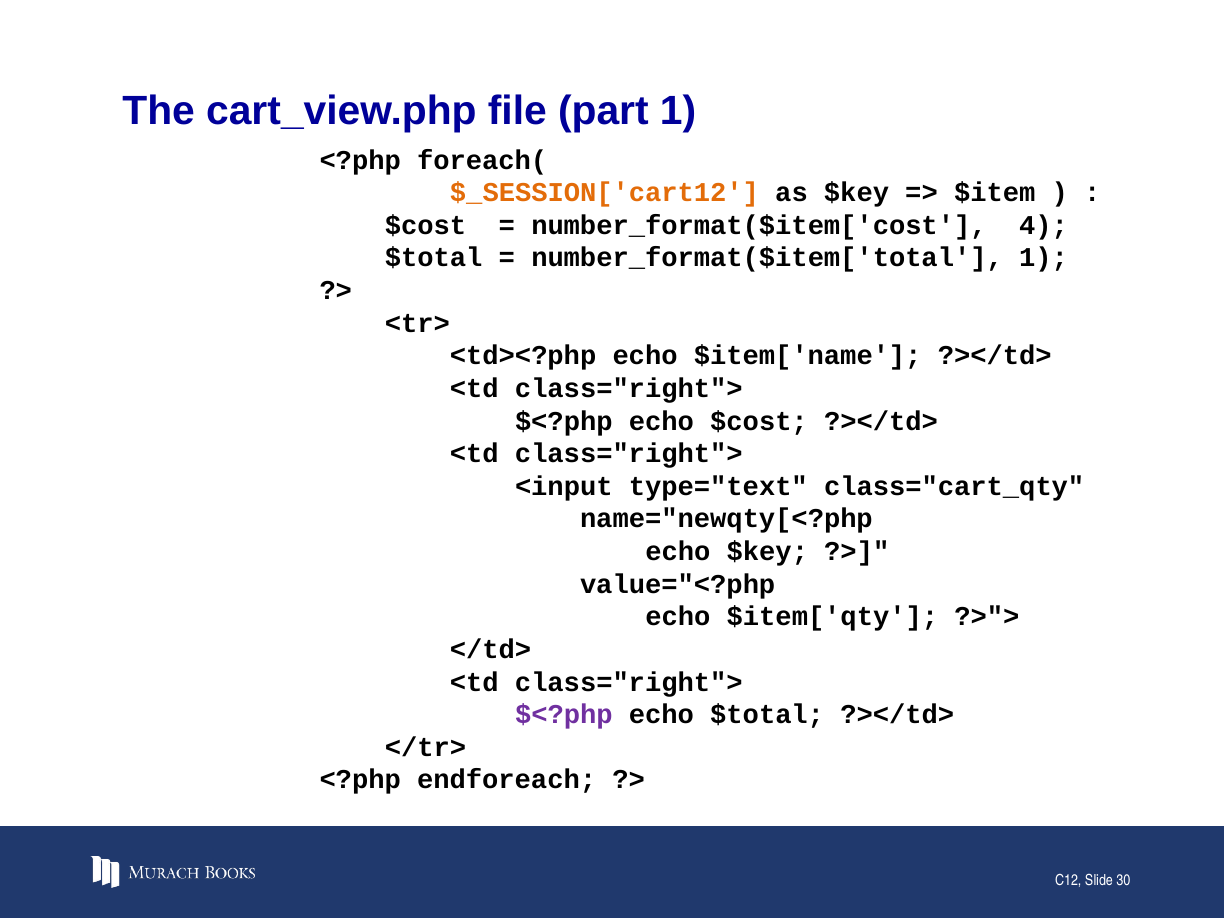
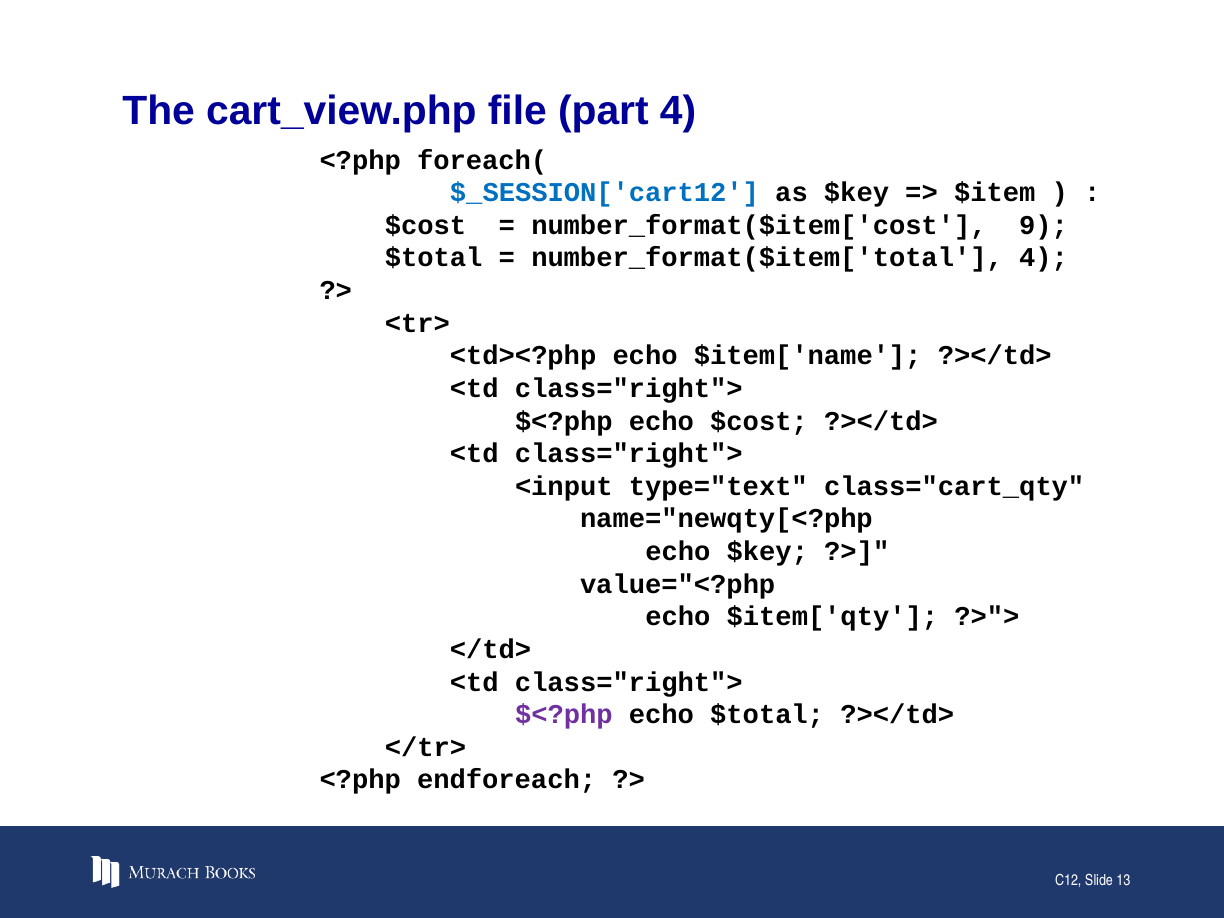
part 1: 1 -> 4 (678, 111)
$_SESSION['cart12 colour: orange -> blue (604, 193)
4: 4 -> 9 (1044, 225)
number_format($item['total 1: 1 -> 4 (1044, 258)
30: 30 -> 13 (1123, 881)
